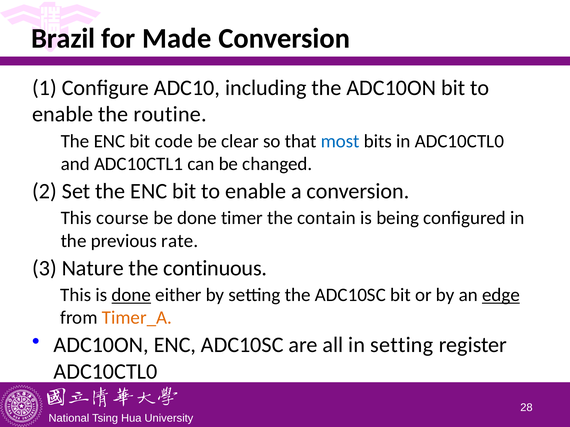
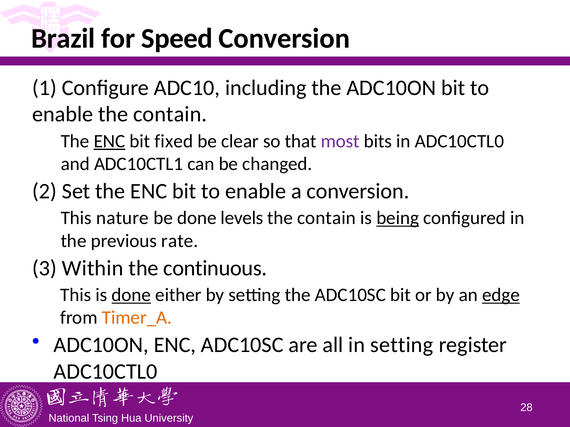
Made: Made -> Speed (177, 39)
enable the routine: routine -> contain (170, 114)
ENC underline: none -> present (110, 141)
code: code -> fixed (174, 141)
most colour: blue -> purple (340, 141)
course: course -> nature (123, 218)
timer: timer -> levels (242, 218)
being underline: none -> present (398, 218)
Nature: Nature -> Within (93, 268)
